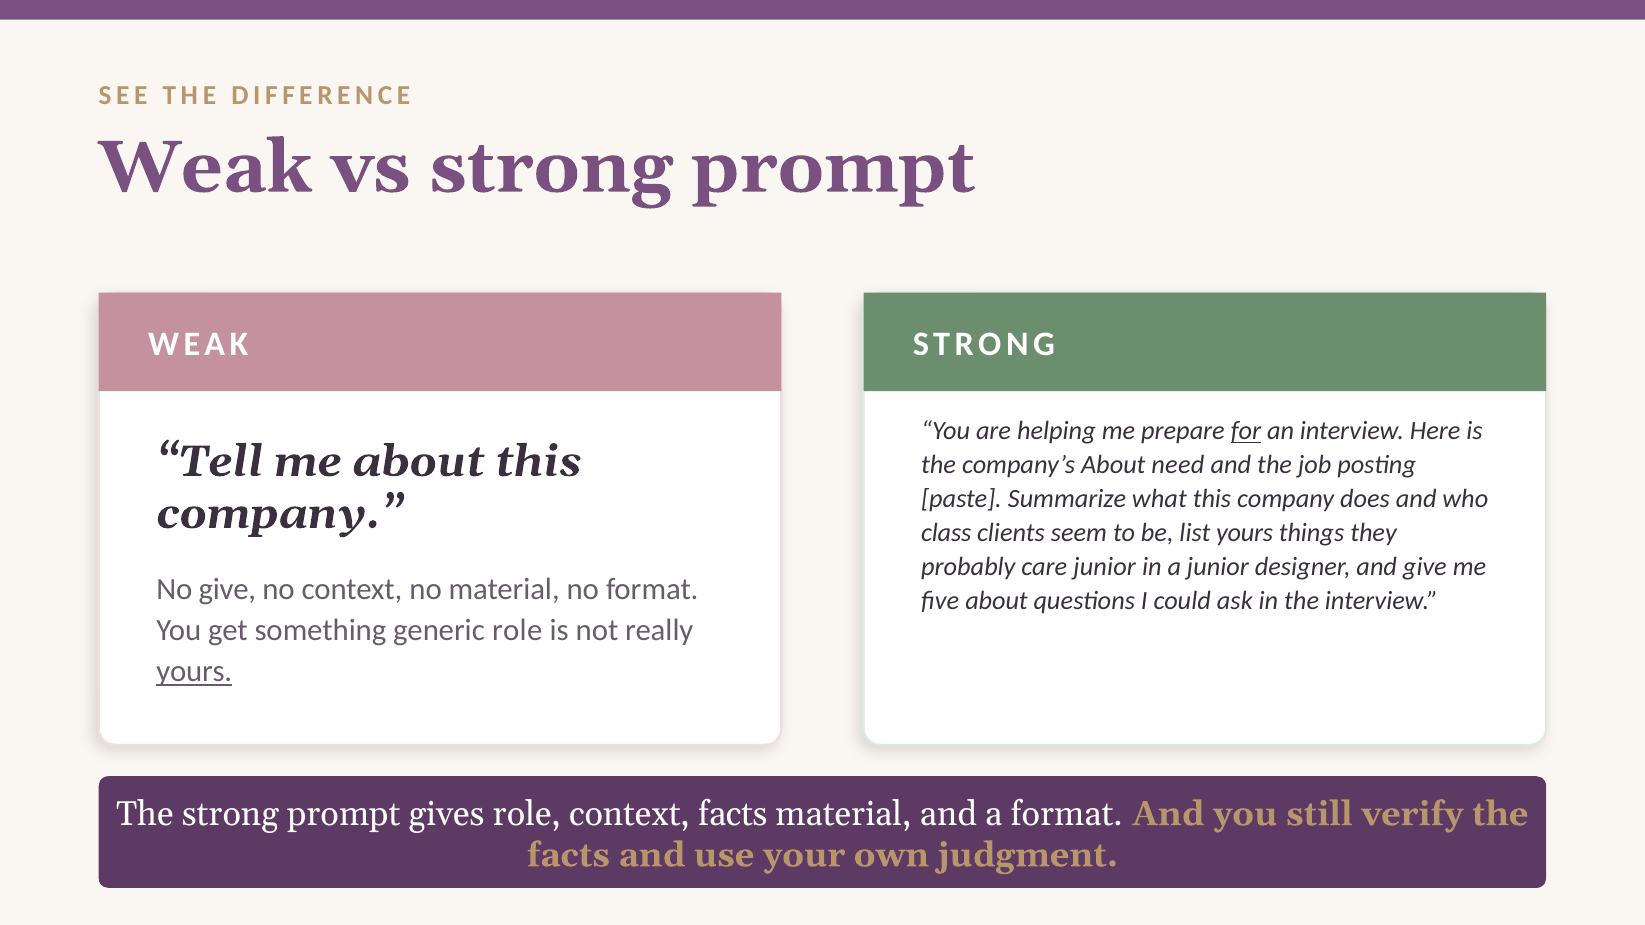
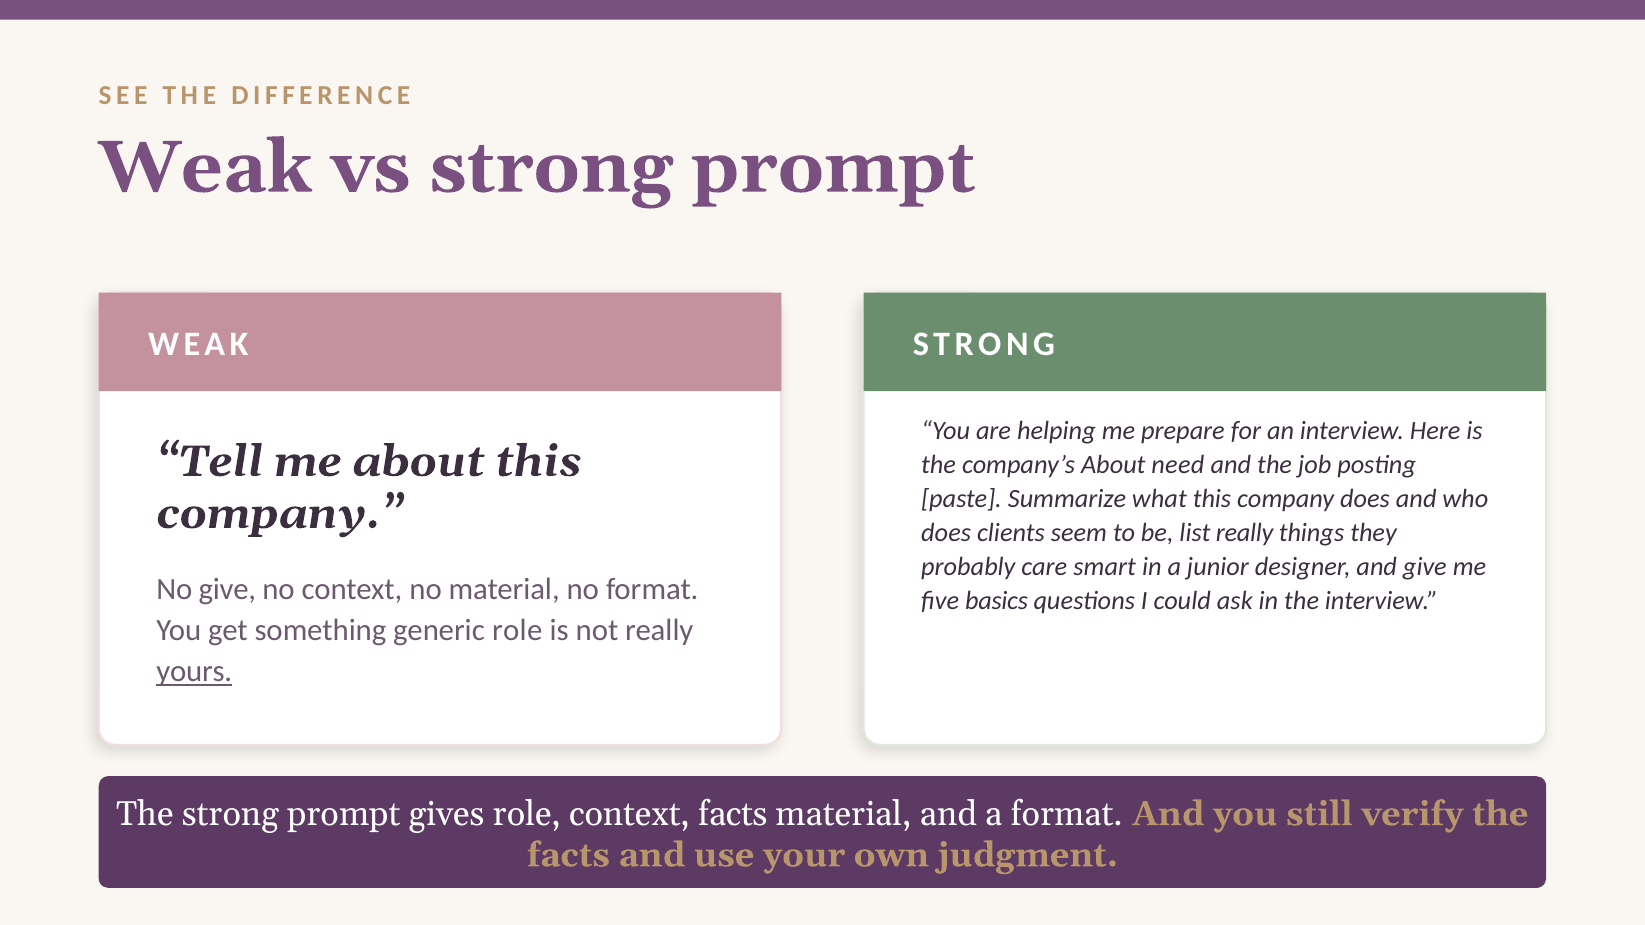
for underline: present -> none (1246, 431)
class: class -> does (946, 533)
list yours: yours -> really (1245, 533)
care junior: junior -> smart (1105, 567)
five about: about -> basics (997, 601)
